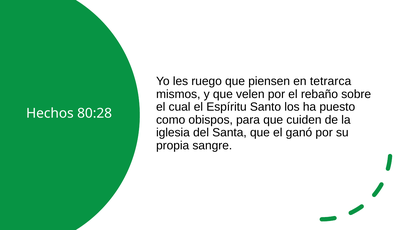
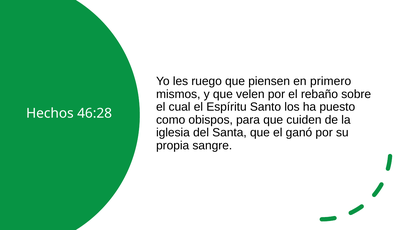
tetrarca: tetrarca -> primero (331, 81)
80:28: 80:28 -> 46:28 (95, 113)
